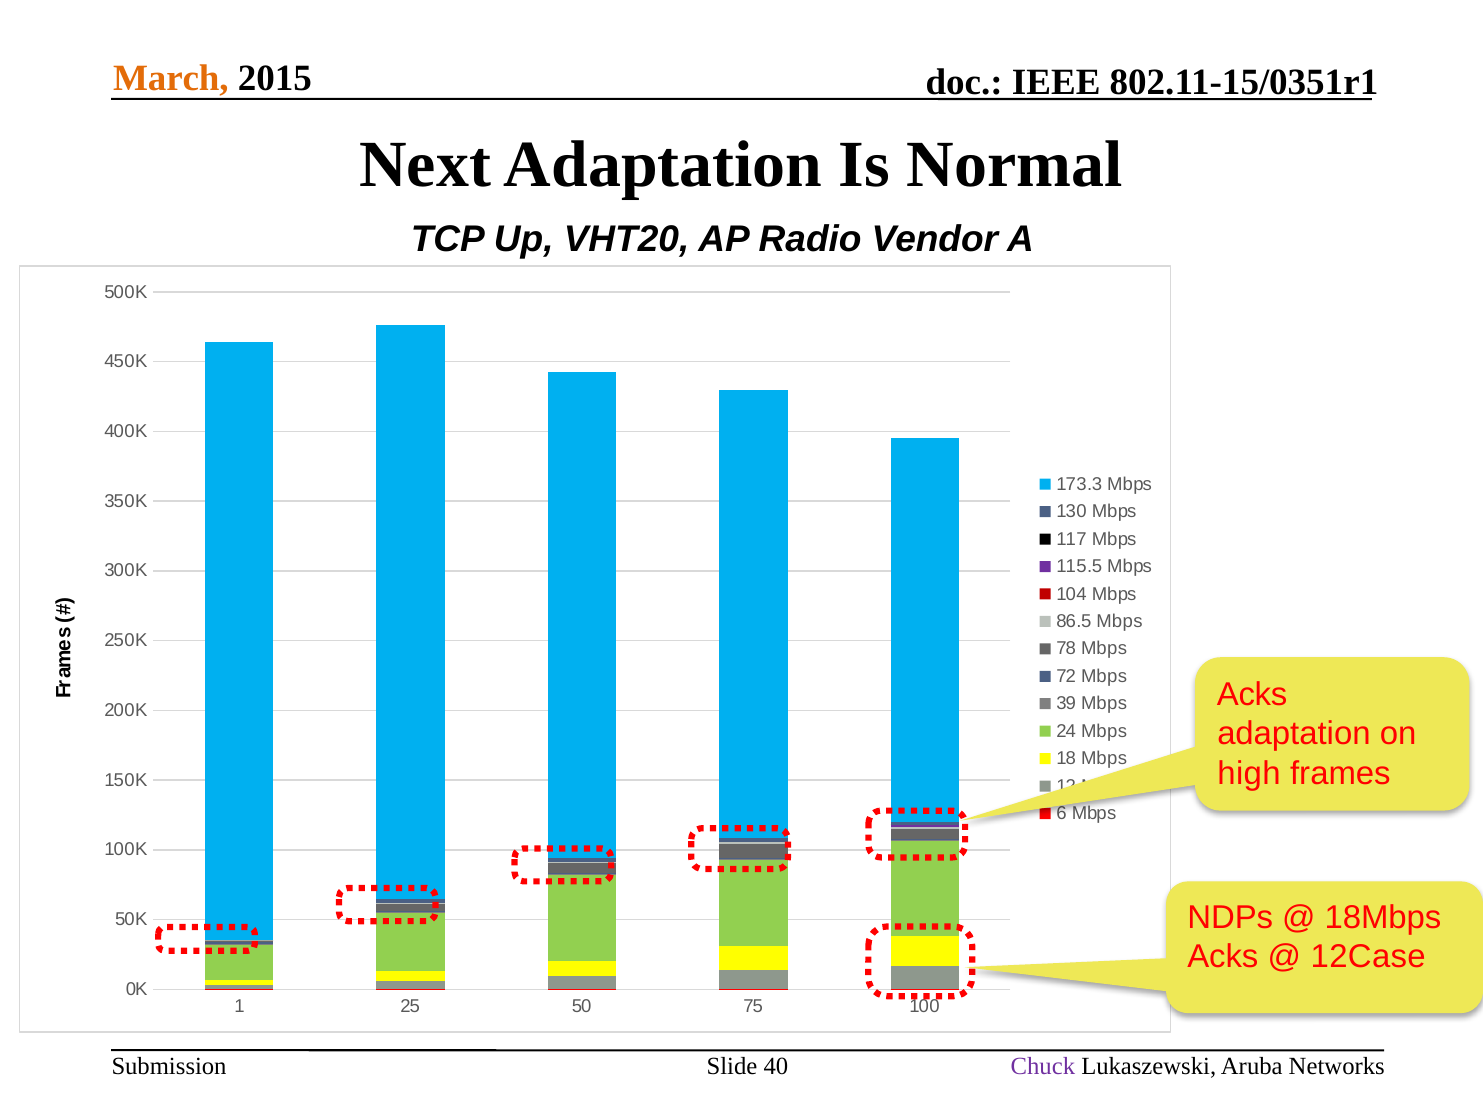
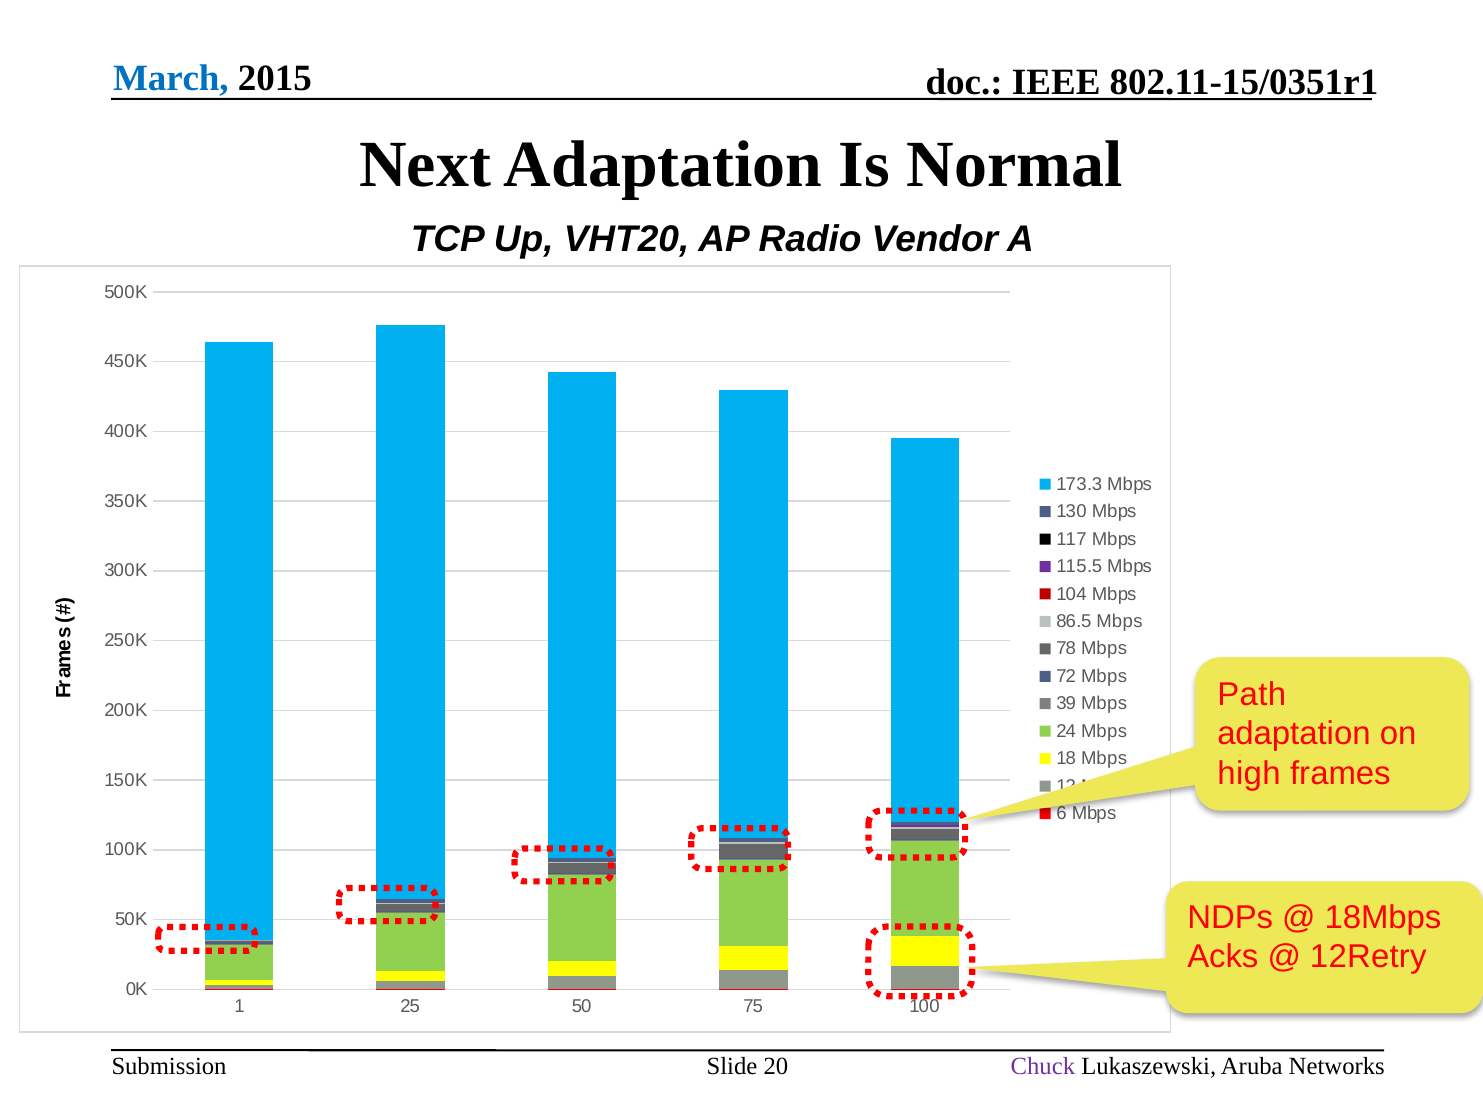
March colour: orange -> blue (171, 79)
Acks: Acks -> Path (1252, 694)
12Case: 12Case -> 12Retry (1368, 957)
40: 40 -> 20 (776, 1067)
